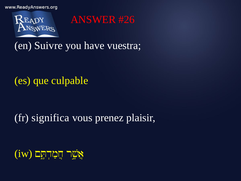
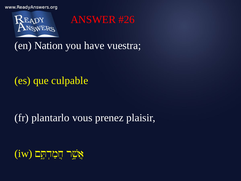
Suivre: Suivre -> Nation (49, 46)
significa: significa -> plantarlo (50, 118)
